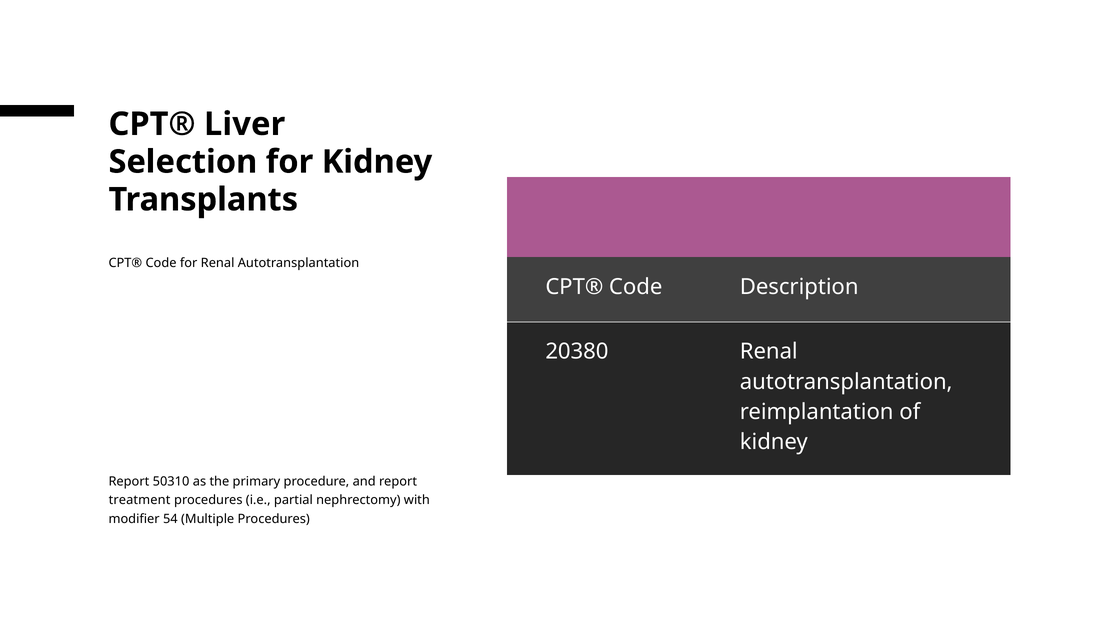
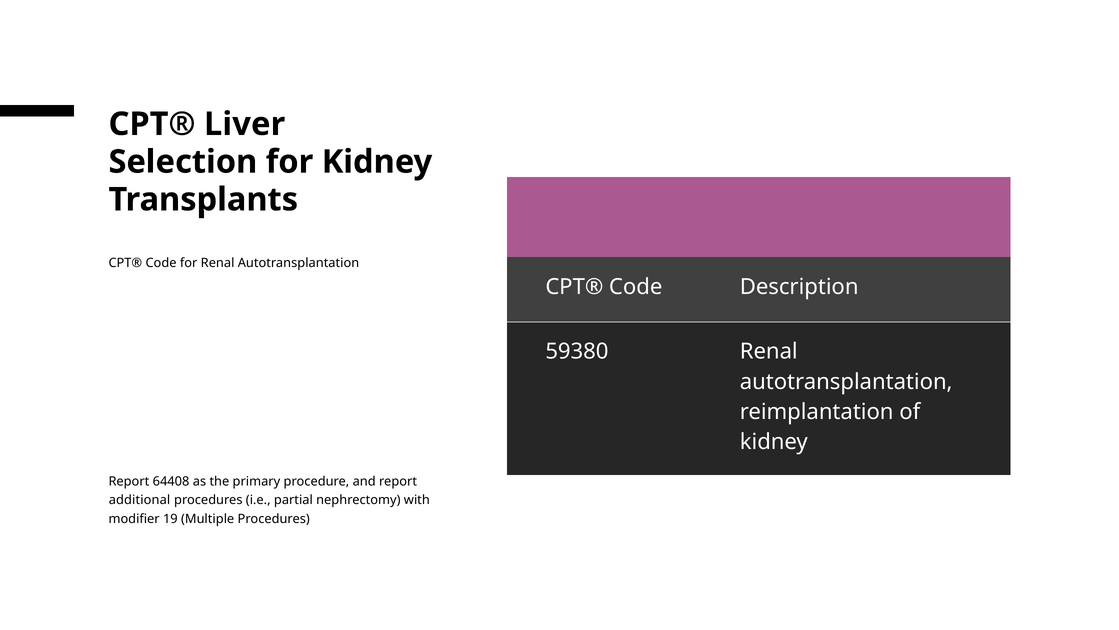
20380: 20380 -> 59380 (577, 351)
50310: 50310 -> 64408 (171, 481)
treatment: treatment -> additional (140, 500)
54: 54 -> 19 (170, 519)
